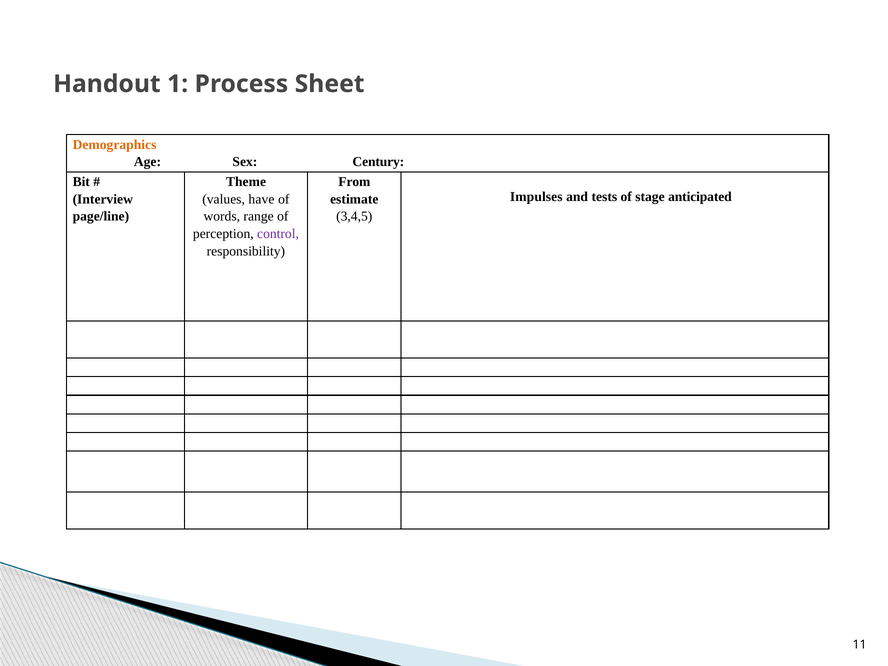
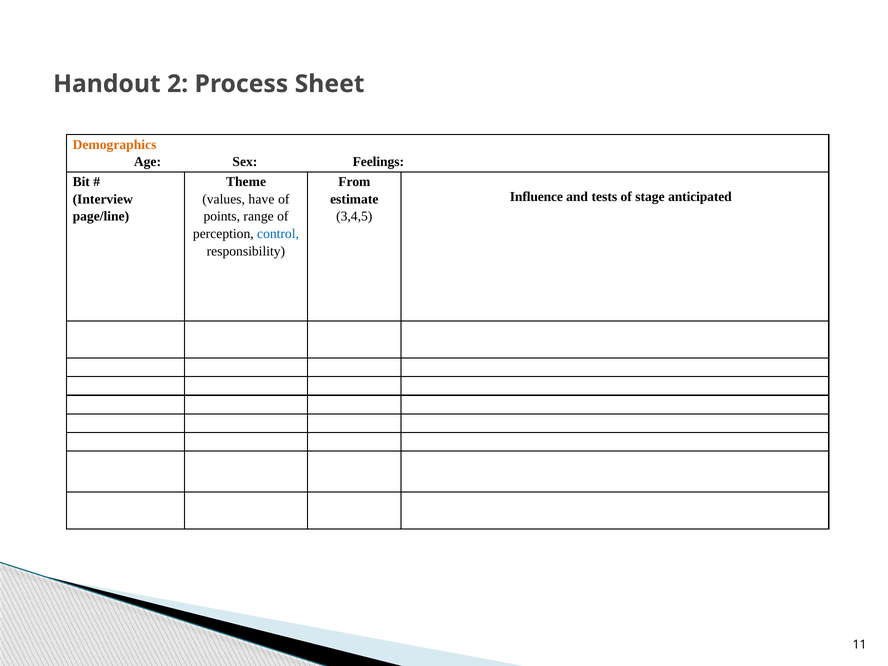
1: 1 -> 2 (178, 84)
Century: Century -> Feelings (378, 162)
Impulses: Impulses -> Influence (536, 197)
words: words -> points (222, 216)
control colour: purple -> blue (278, 234)
